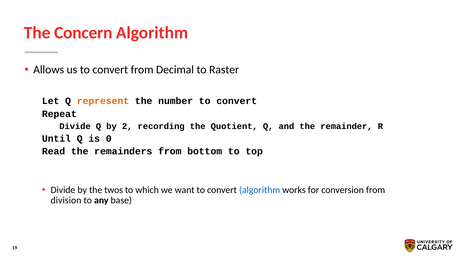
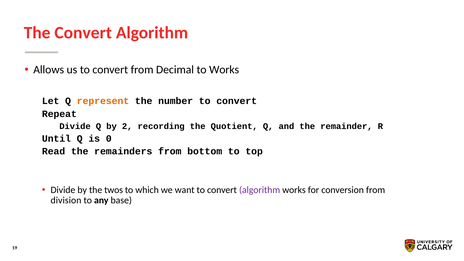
The Concern: Concern -> Convert (83, 33)
to Raster: Raster -> Works (224, 70)
algorithm colour: blue -> purple (260, 190)
